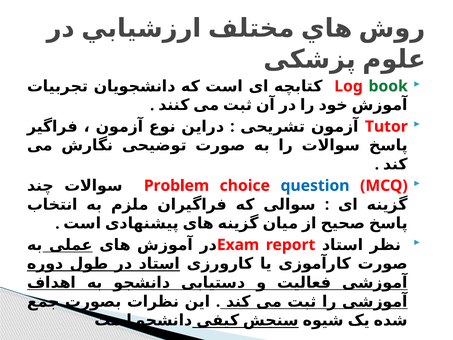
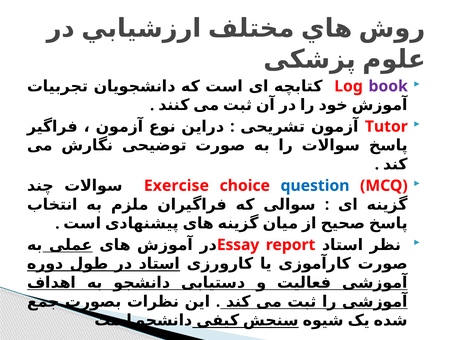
book colour: green -> purple (388, 86)
Problem: Problem -> Exercise (176, 186)
Exam: Exam -> Essay (238, 245)
